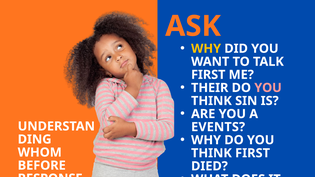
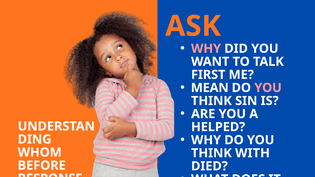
WHY colour: yellow -> pink (206, 49)
THEIR: THEIR -> MEAN (210, 88)
EVENTS: EVENTS -> HELPED (218, 127)
THINK FIRST: FIRST -> WITH (253, 153)
